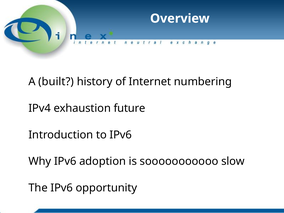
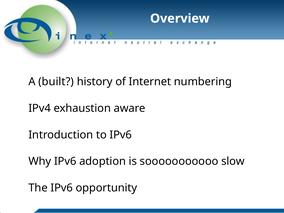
future: future -> aware (130, 108)
